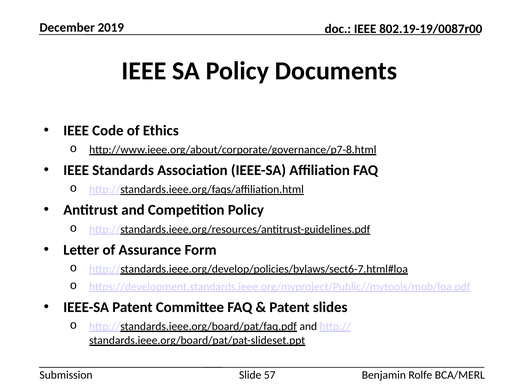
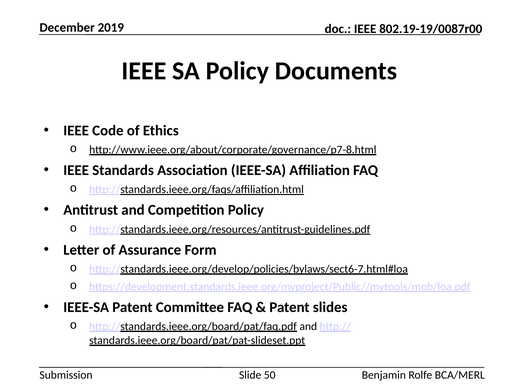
57: 57 -> 50 (270, 375)
